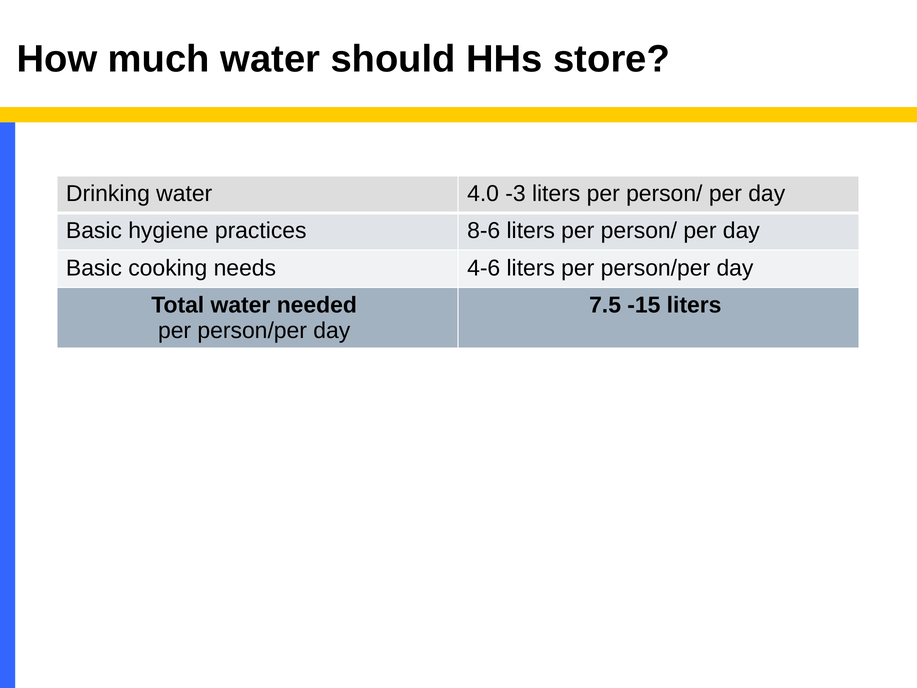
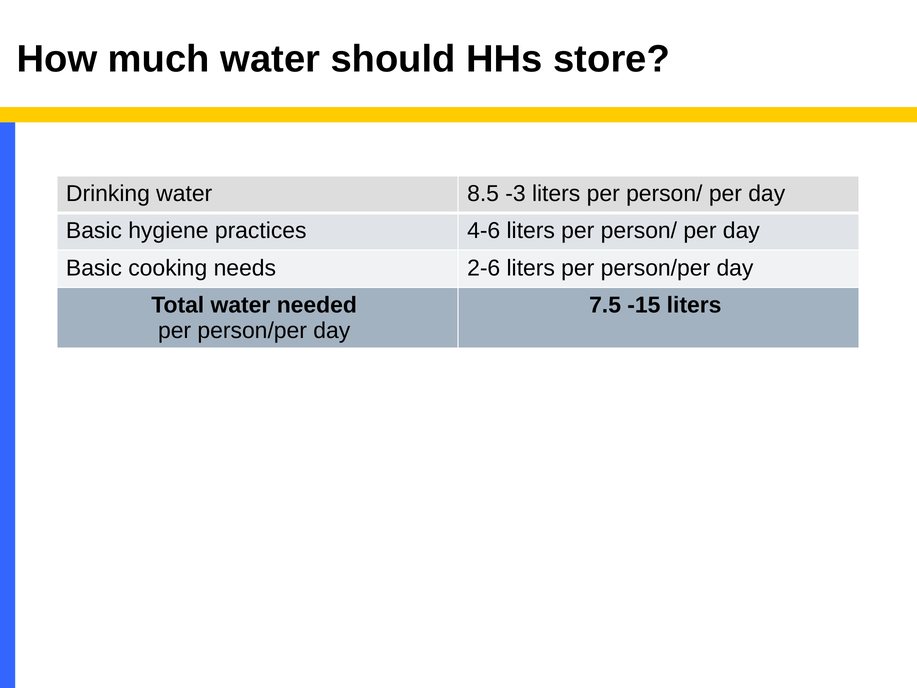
4.0: 4.0 -> 8.5 (483, 194)
8-6: 8-6 -> 4-6 (484, 231)
4-6: 4-6 -> 2-6 (484, 268)
